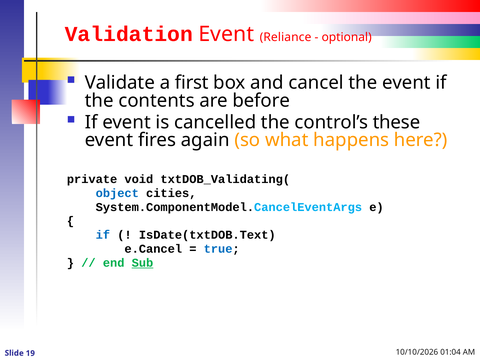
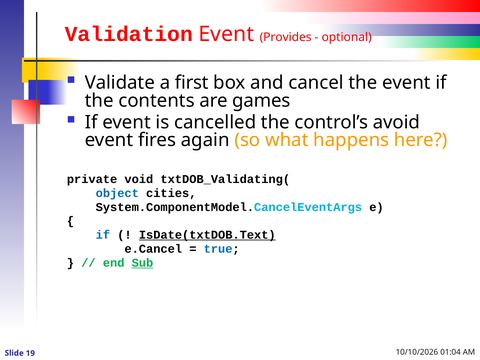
Reliance: Reliance -> Provides (286, 37)
before: before -> games (261, 101)
these: these -> avoid (396, 122)
IsDate(txtDOB.Text underline: none -> present (207, 235)
